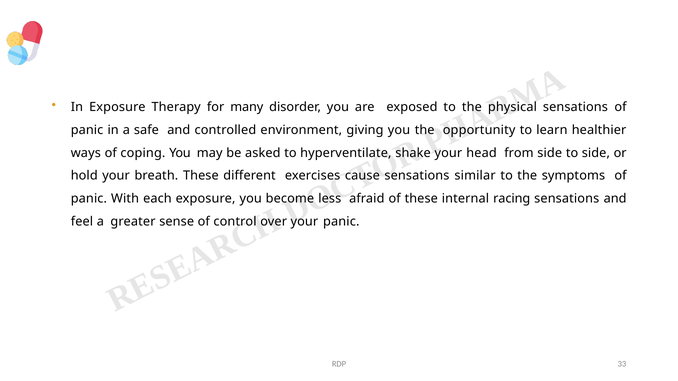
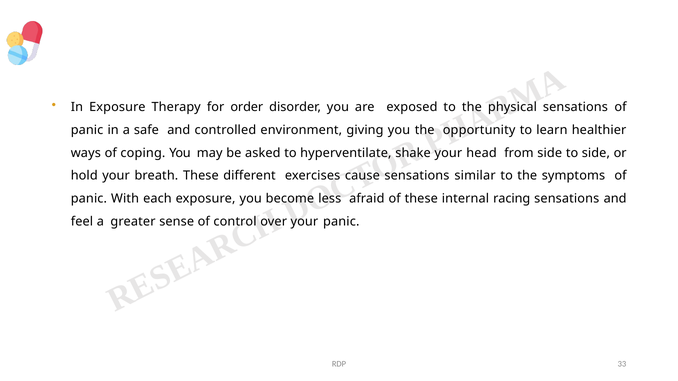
many: many -> order (247, 107)
